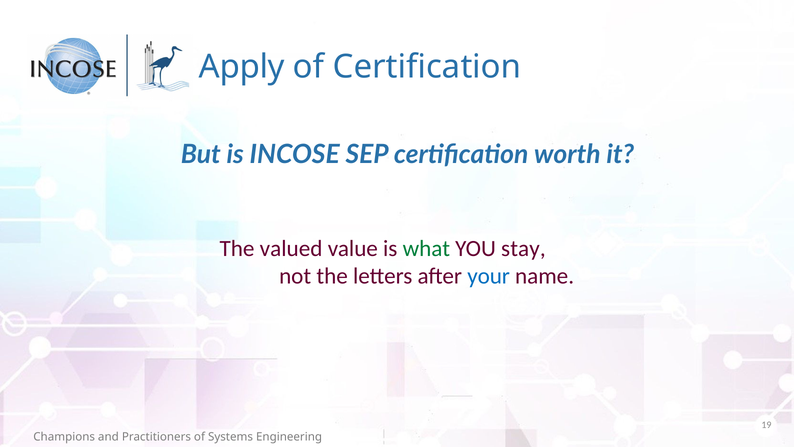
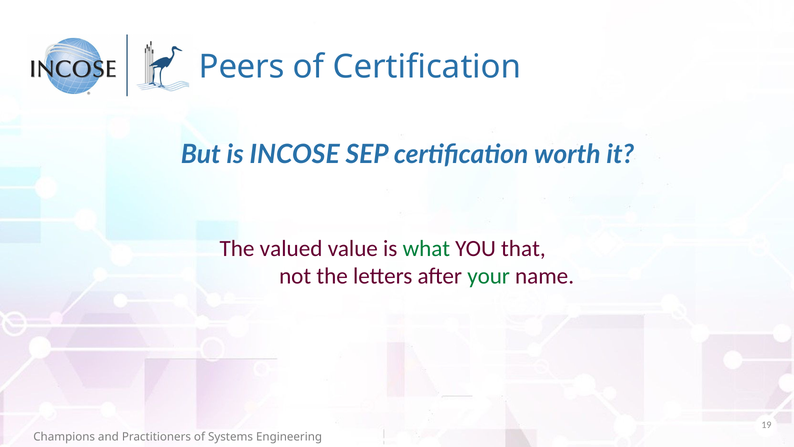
Apply: Apply -> Peers (242, 67)
stay: stay -> that (523, 248)
your colour: blue -> green (489, 276)
